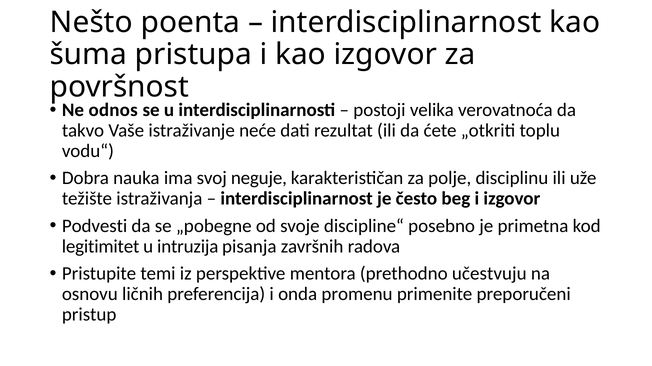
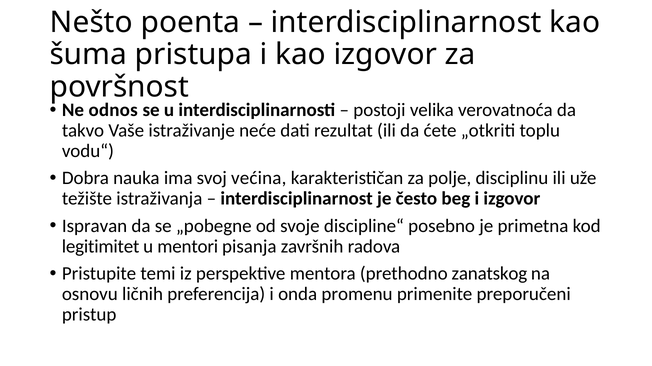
neguje: neguje -> većina (259, 179)
Podvesti: Podvesti -> Ispravan (95, 226)
intruzija: intruzija -> mentori (188, 247)
učestvuju: učestvuju -> zanatskog (489, 274)
